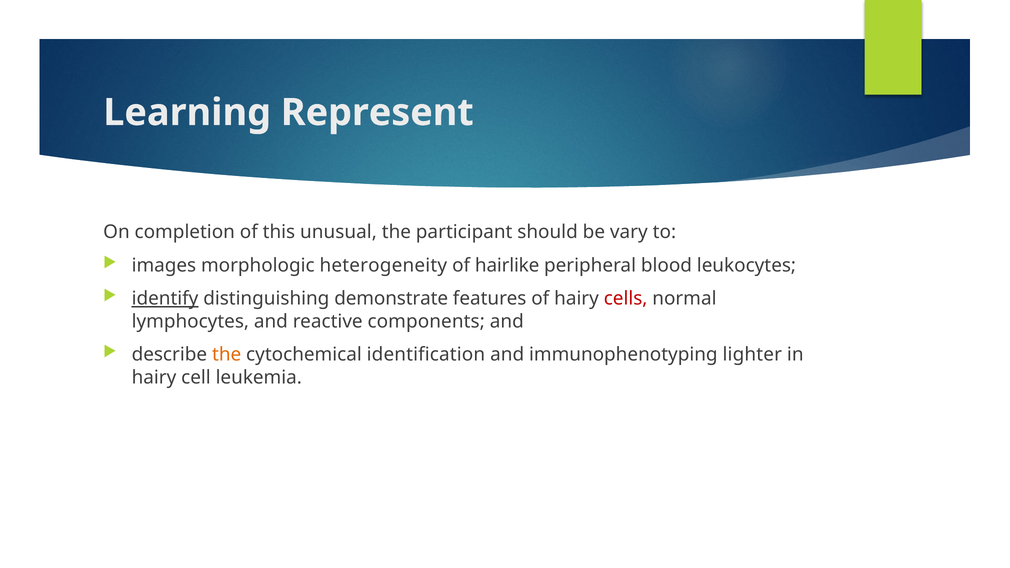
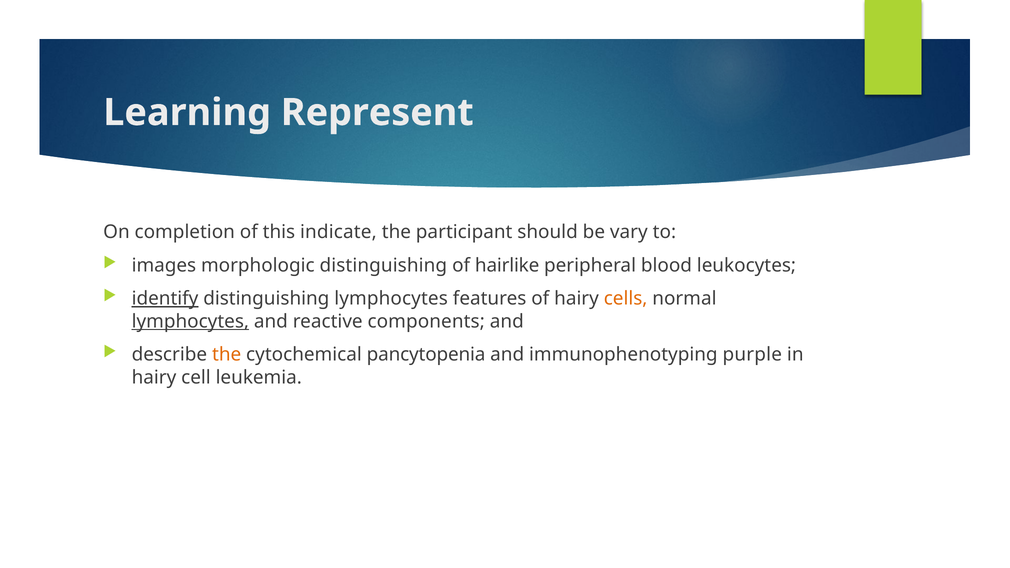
unusual: unusual -> indicate (338, 232)
morphologic heterogeneity: heterogeneity -> distinguishing (383, 265)
distinguishing demonstrate: demonstrate -> lymphocytes (391, 299)
cells colour: red -> orange (626, 299)
lymphocytes underline: none -> present (190, 321)
identification: identification -> pancytopenia (426, 355)
lighter: lighter -> purple (752, 355)
